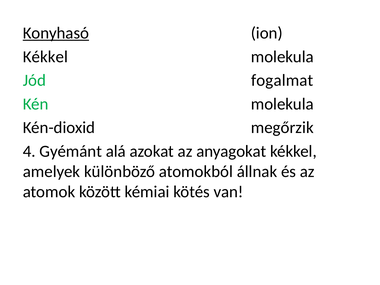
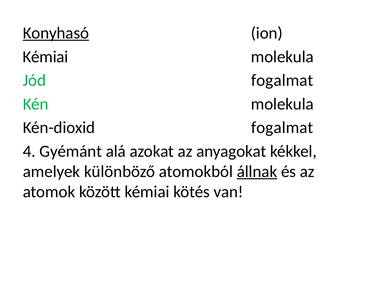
Kékkel: Kékkel -> Kémiai (45, 57)
Kén-dioxid megőrzik: megőrzik -> fogalmat (282, 128)
állnak underline: none -> present (257, 172)
